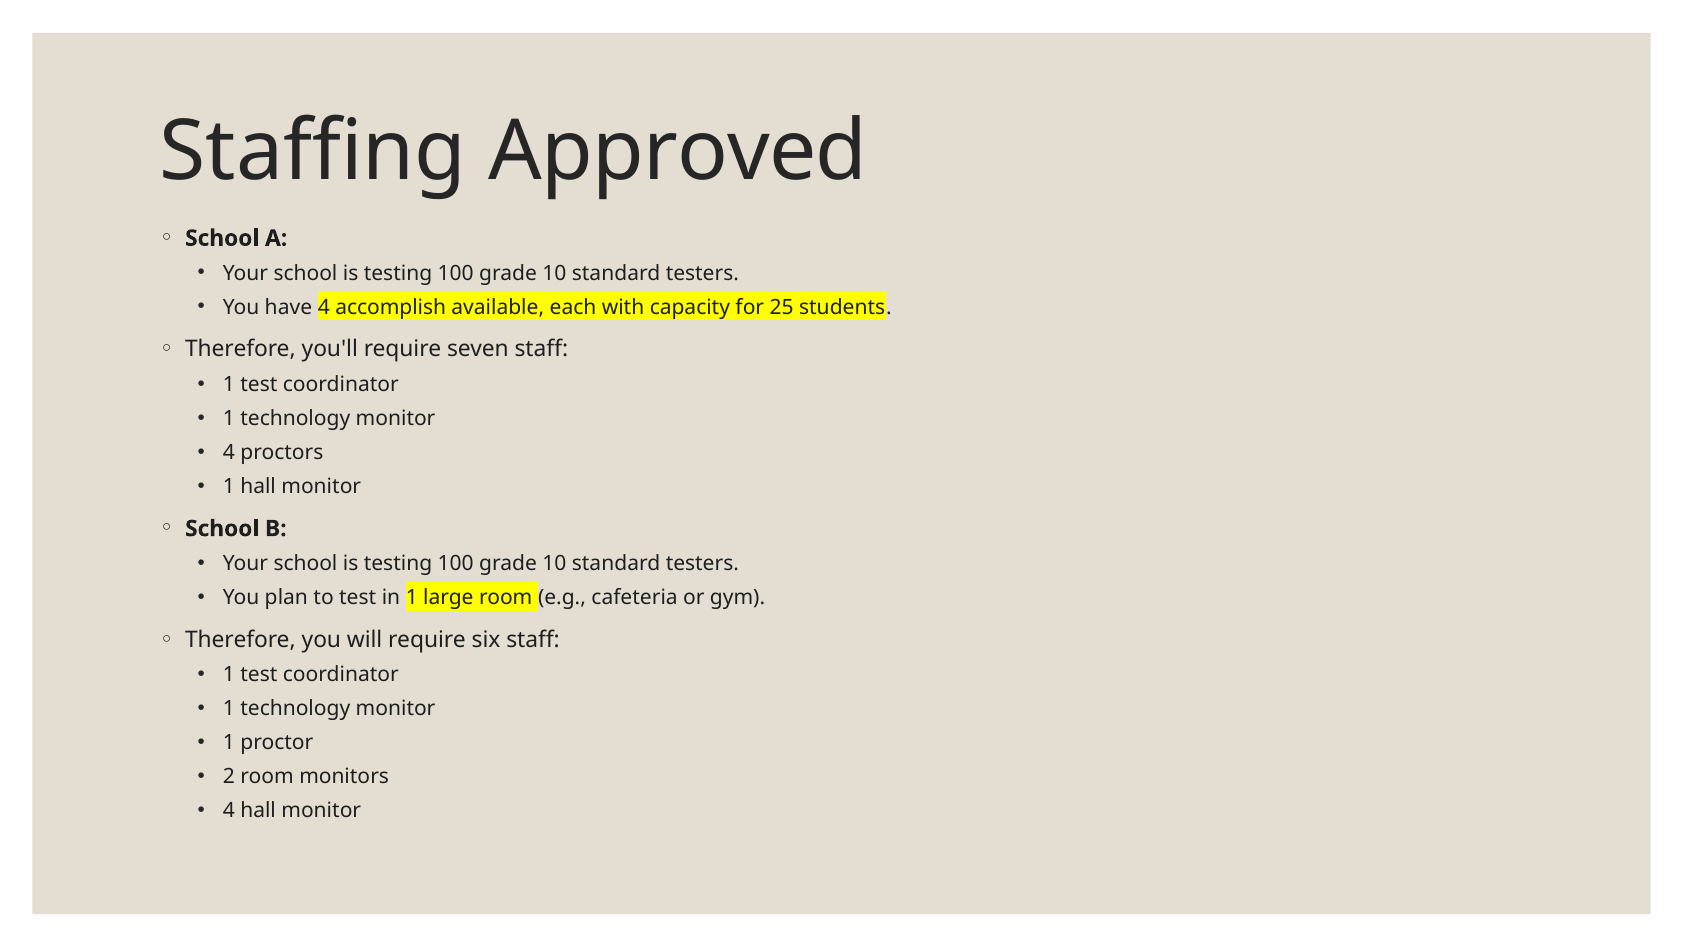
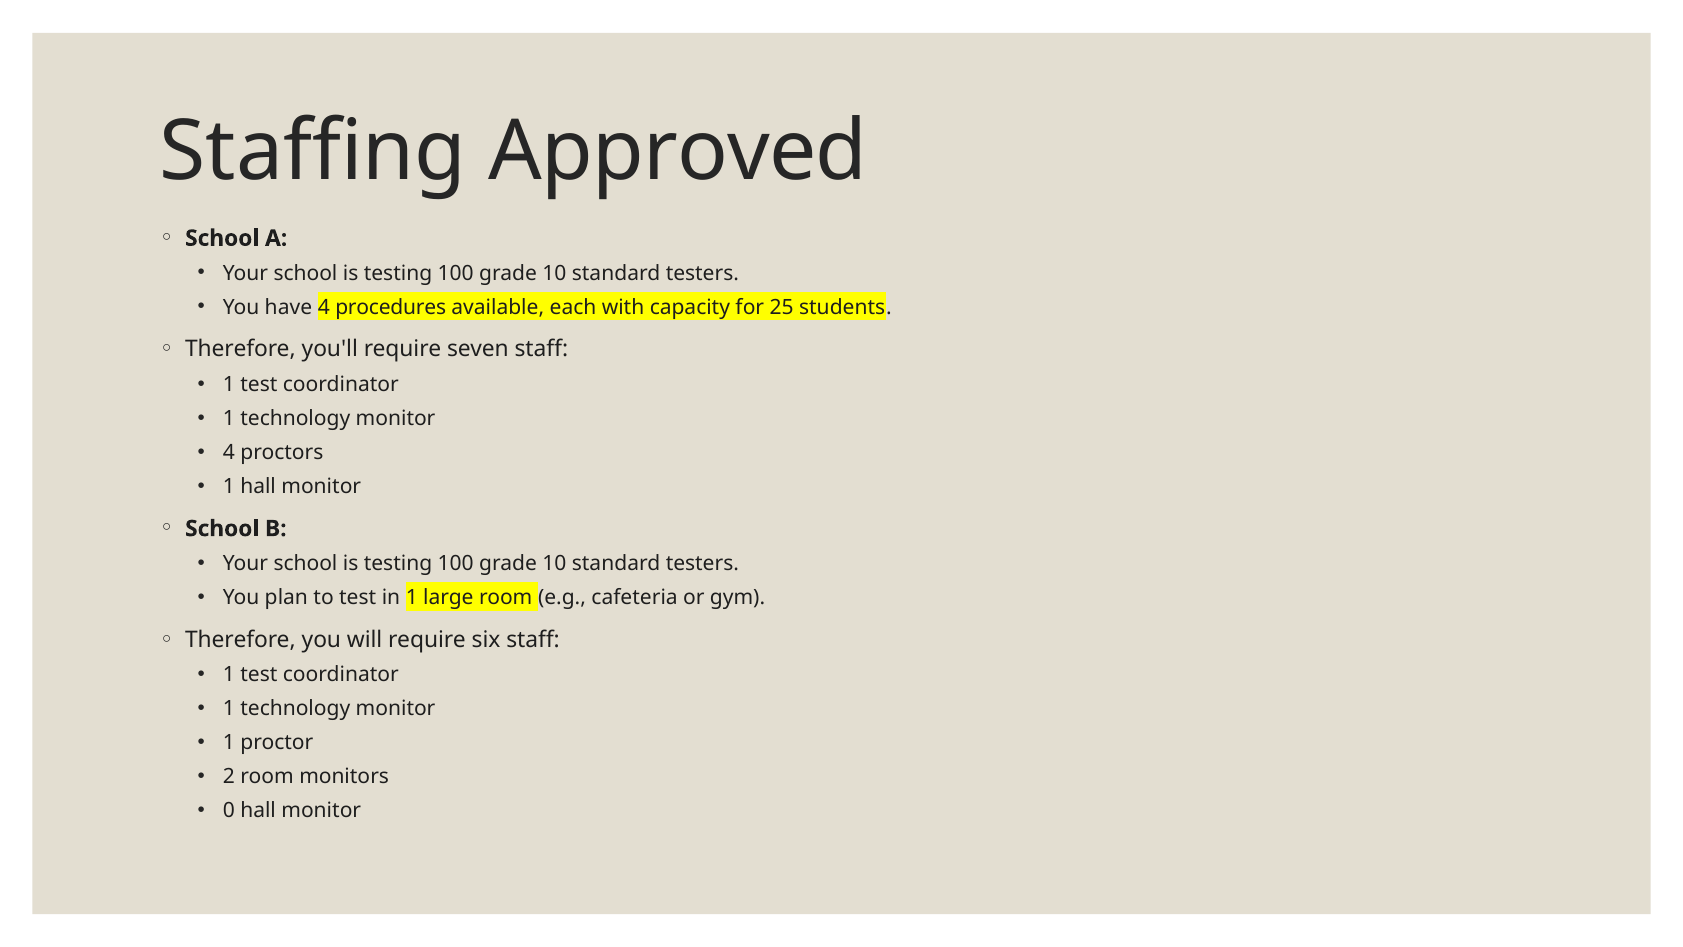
accomplish: accomplish -> procedures (391, 307)
4: 4 -> 0 (229, 811)
